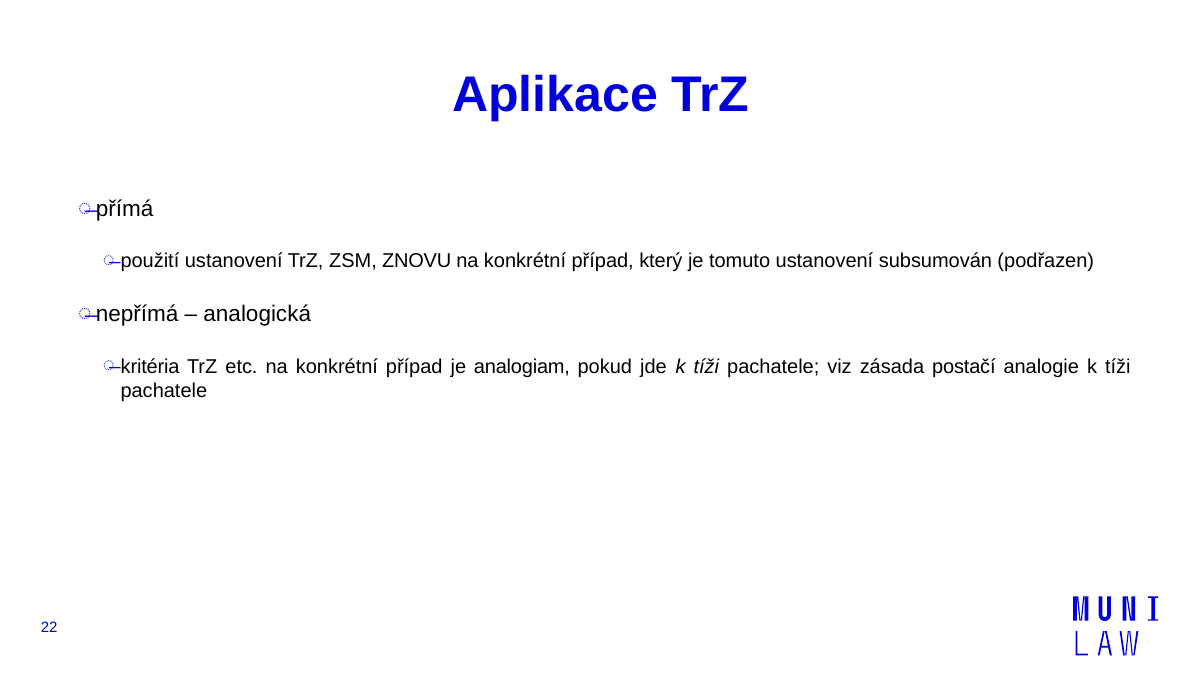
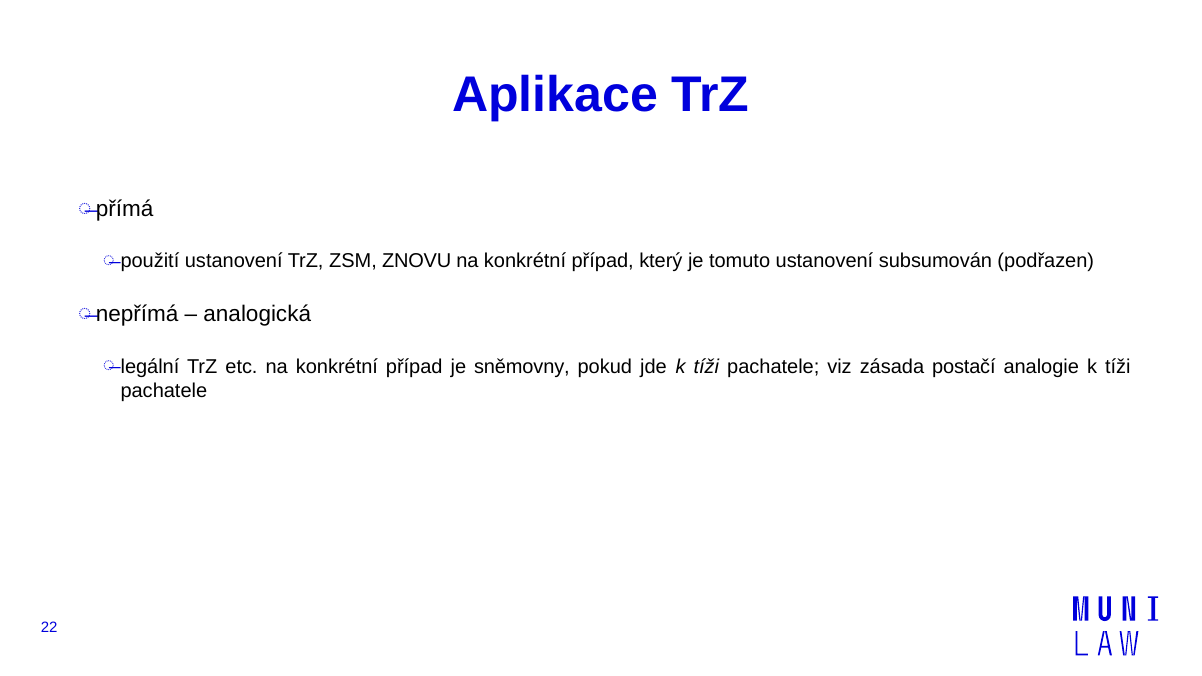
kritéria: kritéria -> legální (150, 367)
analogiam: analogiam -> sněmovny (522, 367)
